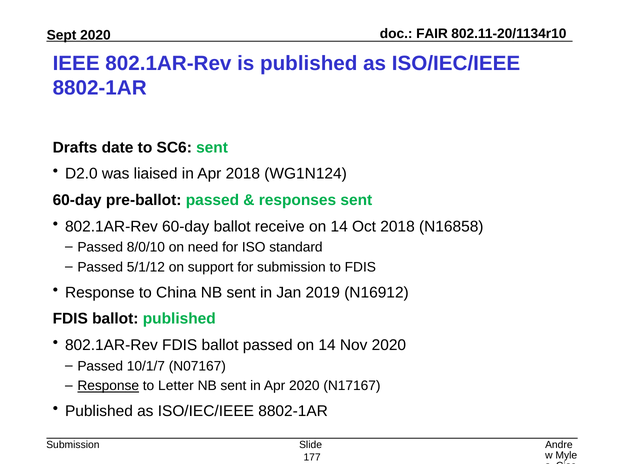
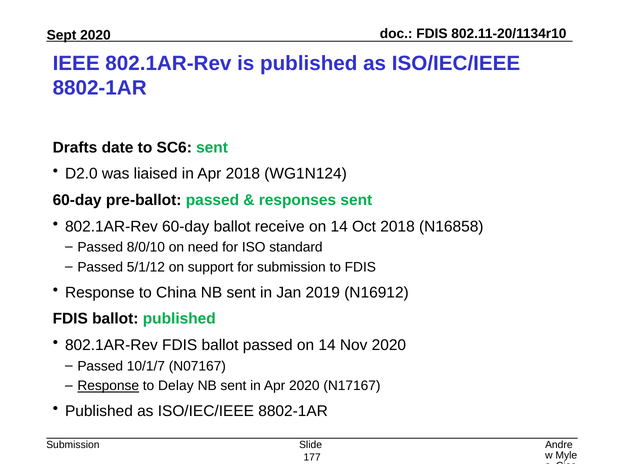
FAIR: FAIR -> FDIS (432, 34)
Letter: Letter -> Delay (176, 386)
